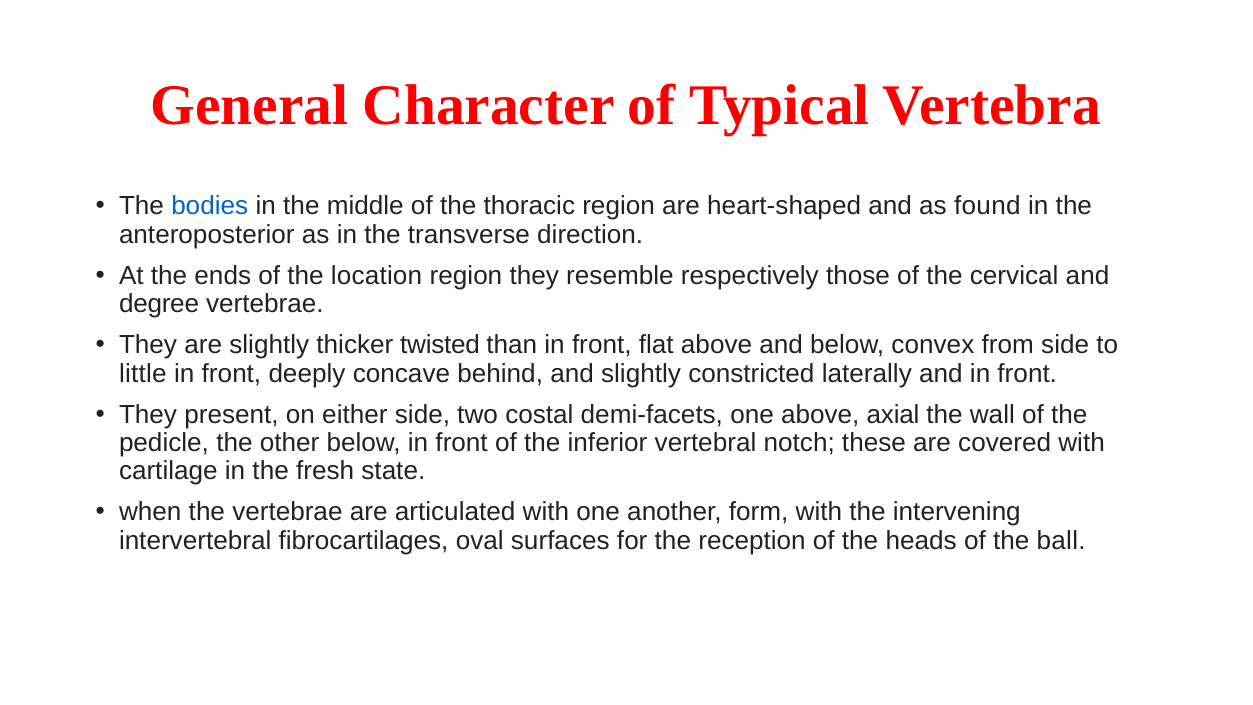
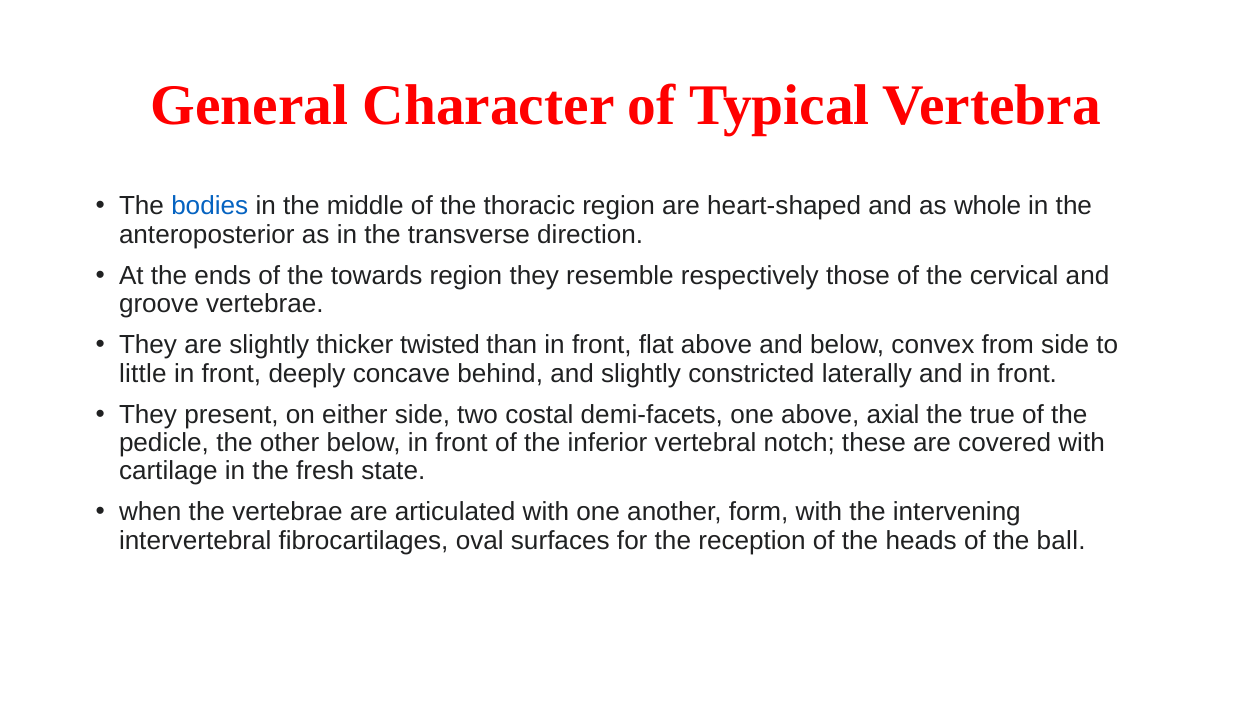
found: found -> whole (988, 206)
location: location -> towards (377, 276)
degree: degree -> groove (159, 304)
wall: wall -> true (992, 415)
